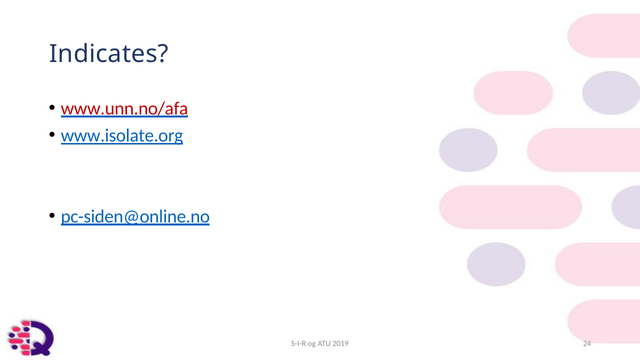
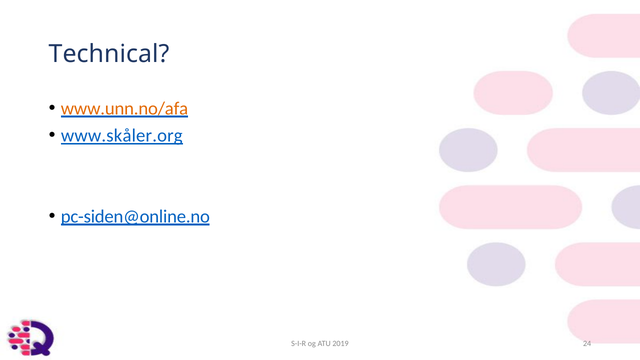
Indicates: Indicates -> Technical (109, 54)
www.unn.no/afa colour: red -> orange (124, 108)
www.isolate.org: www.isolate.org -> www.skåler.org (122, 136)
